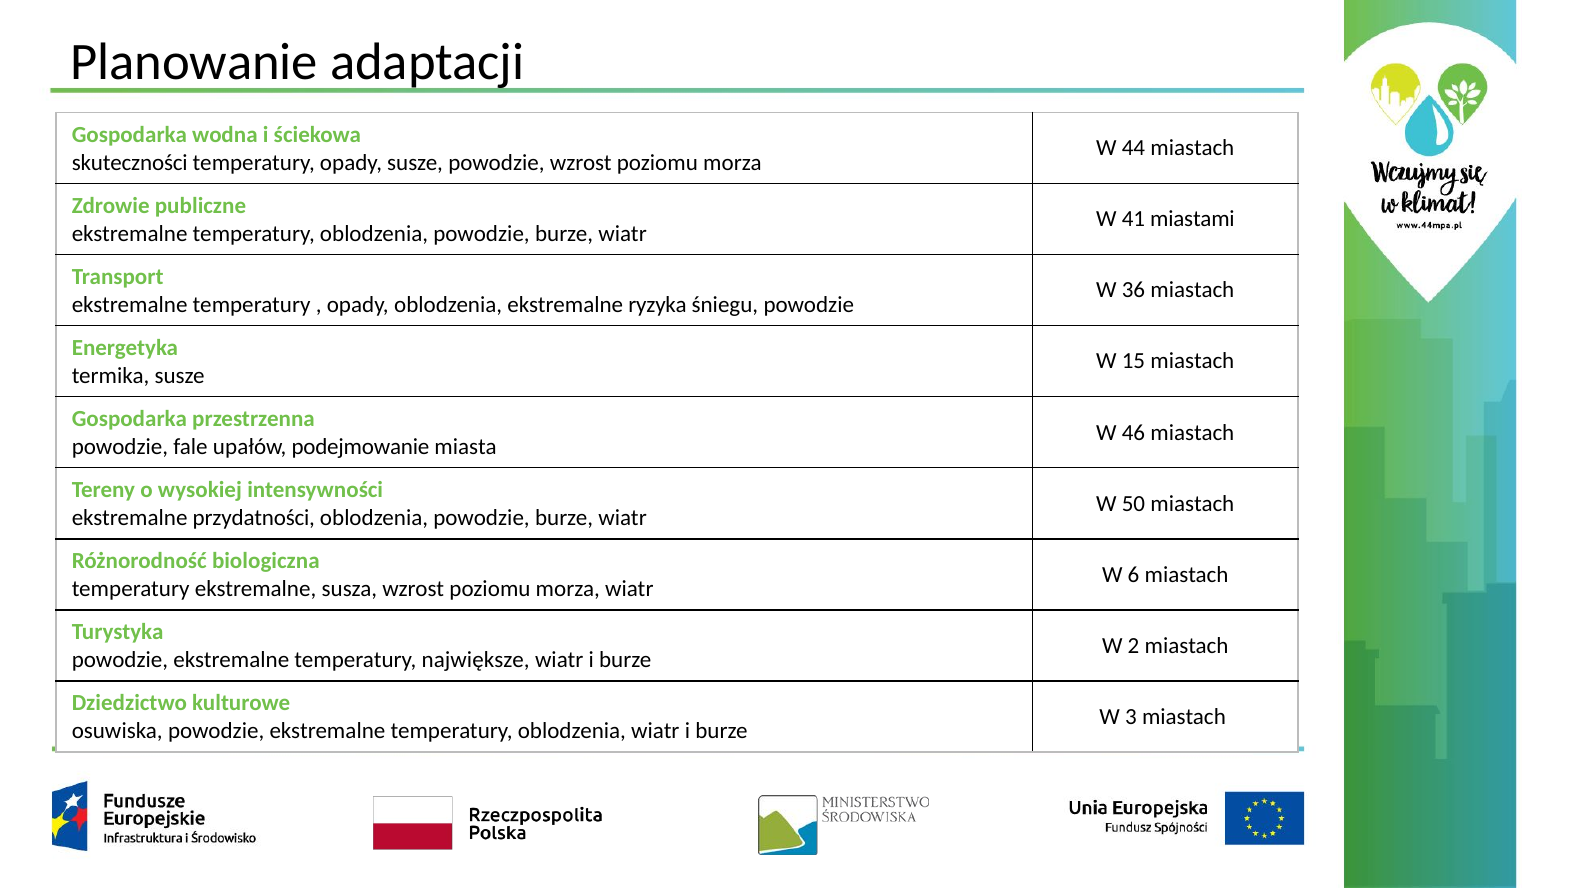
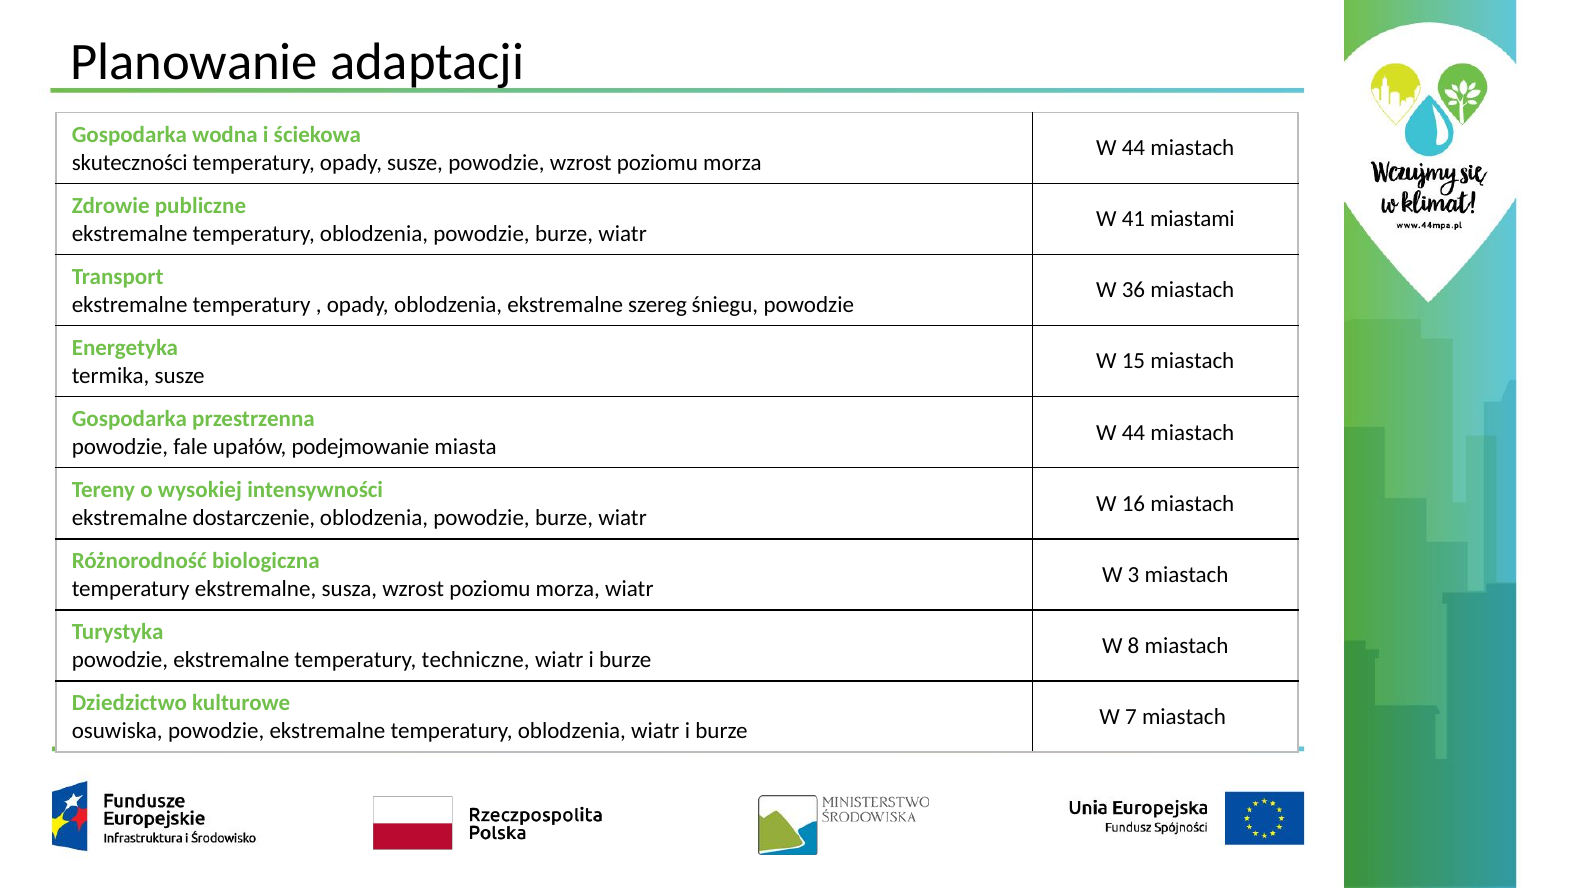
ryzyka: ryzyka -> szereg (658, 305)
46: 46 -> 44 (1133, 433)
50: 50 -> 16 (1133, 504)
przydatności: przydatności -> dostarczenie (254, 518)
6: 6 -> 3 (1134, 575)
2: 2 -> 8 (1134, 646)
największe: największe -> techniczne (476, 660)
3: 3 -> 7 (1131, 717)
